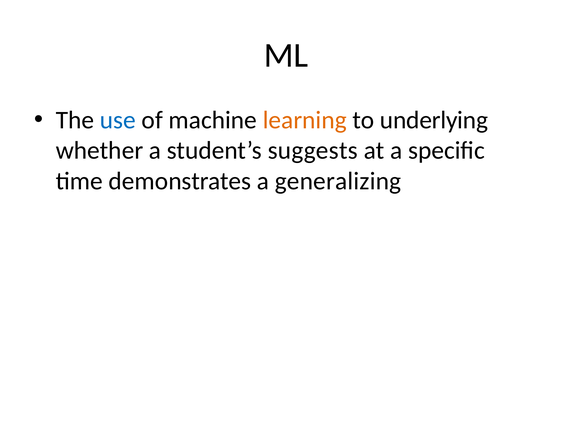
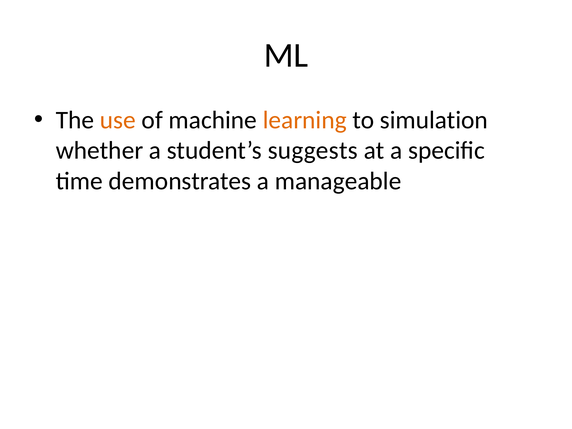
use colour: blue -> orange (118, 120)
underlying: underlying -> simulation (434, 120)
generalizing: generalizing -> manageable (338, 181)
